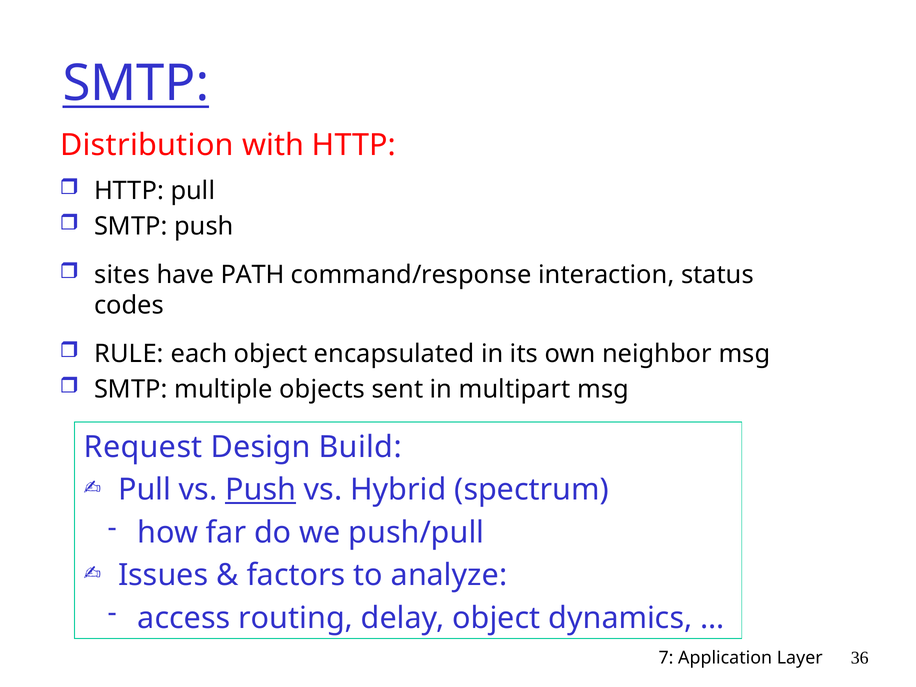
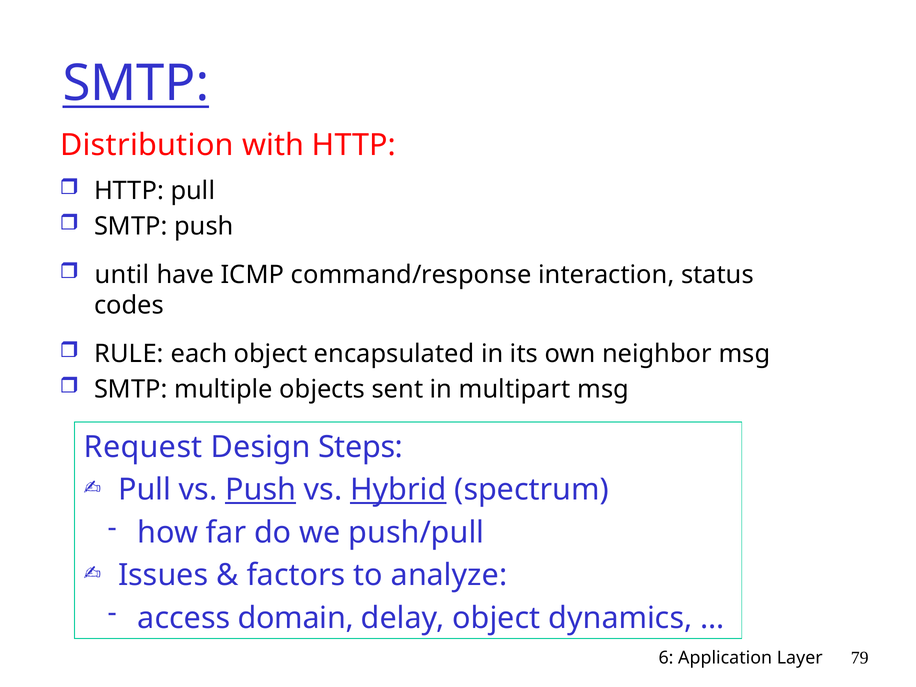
sites: sites -> until (122, 275)
PATH: PATH -> ICMP (252, 275)
Build: Build -> Steps (361, 447)
Hybrid underline: none -> present (398, 490)
routing: routing -> domain (296, 618)
7: 7 -> 6 (666, 658)
36: 36 -> 79 (860, 658)
